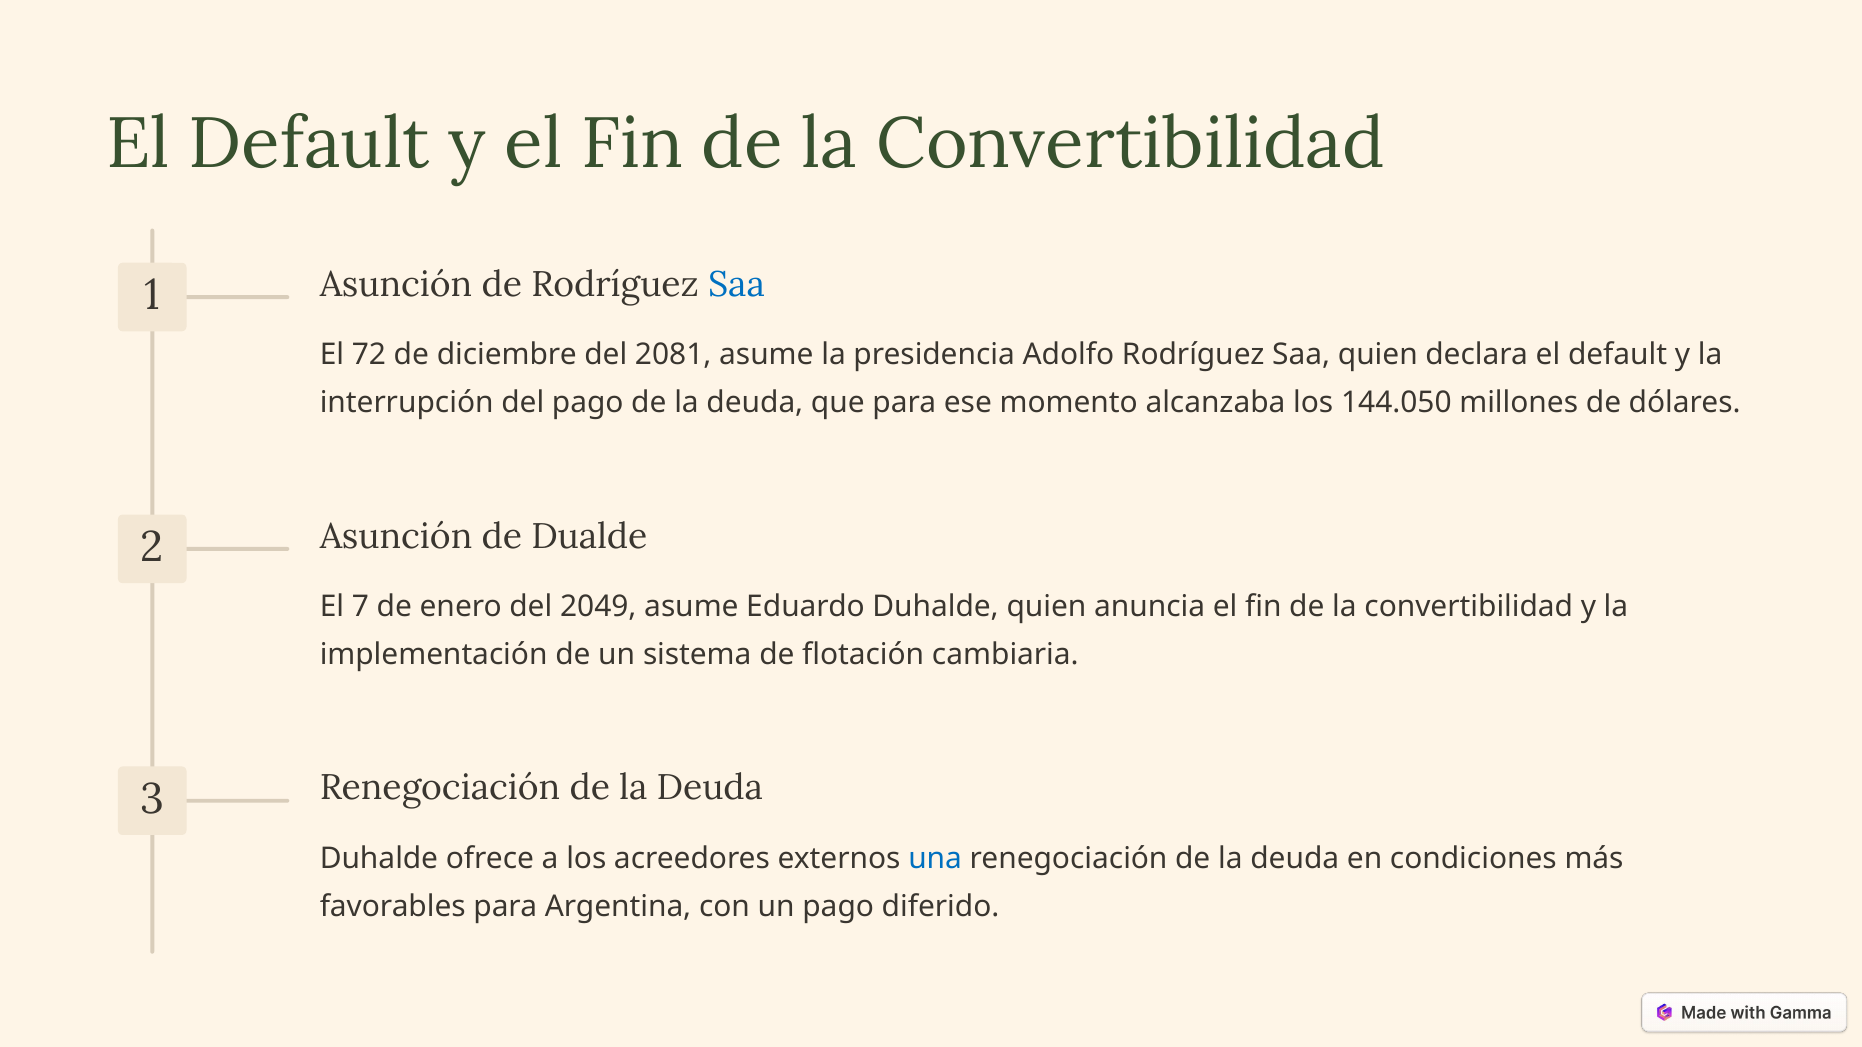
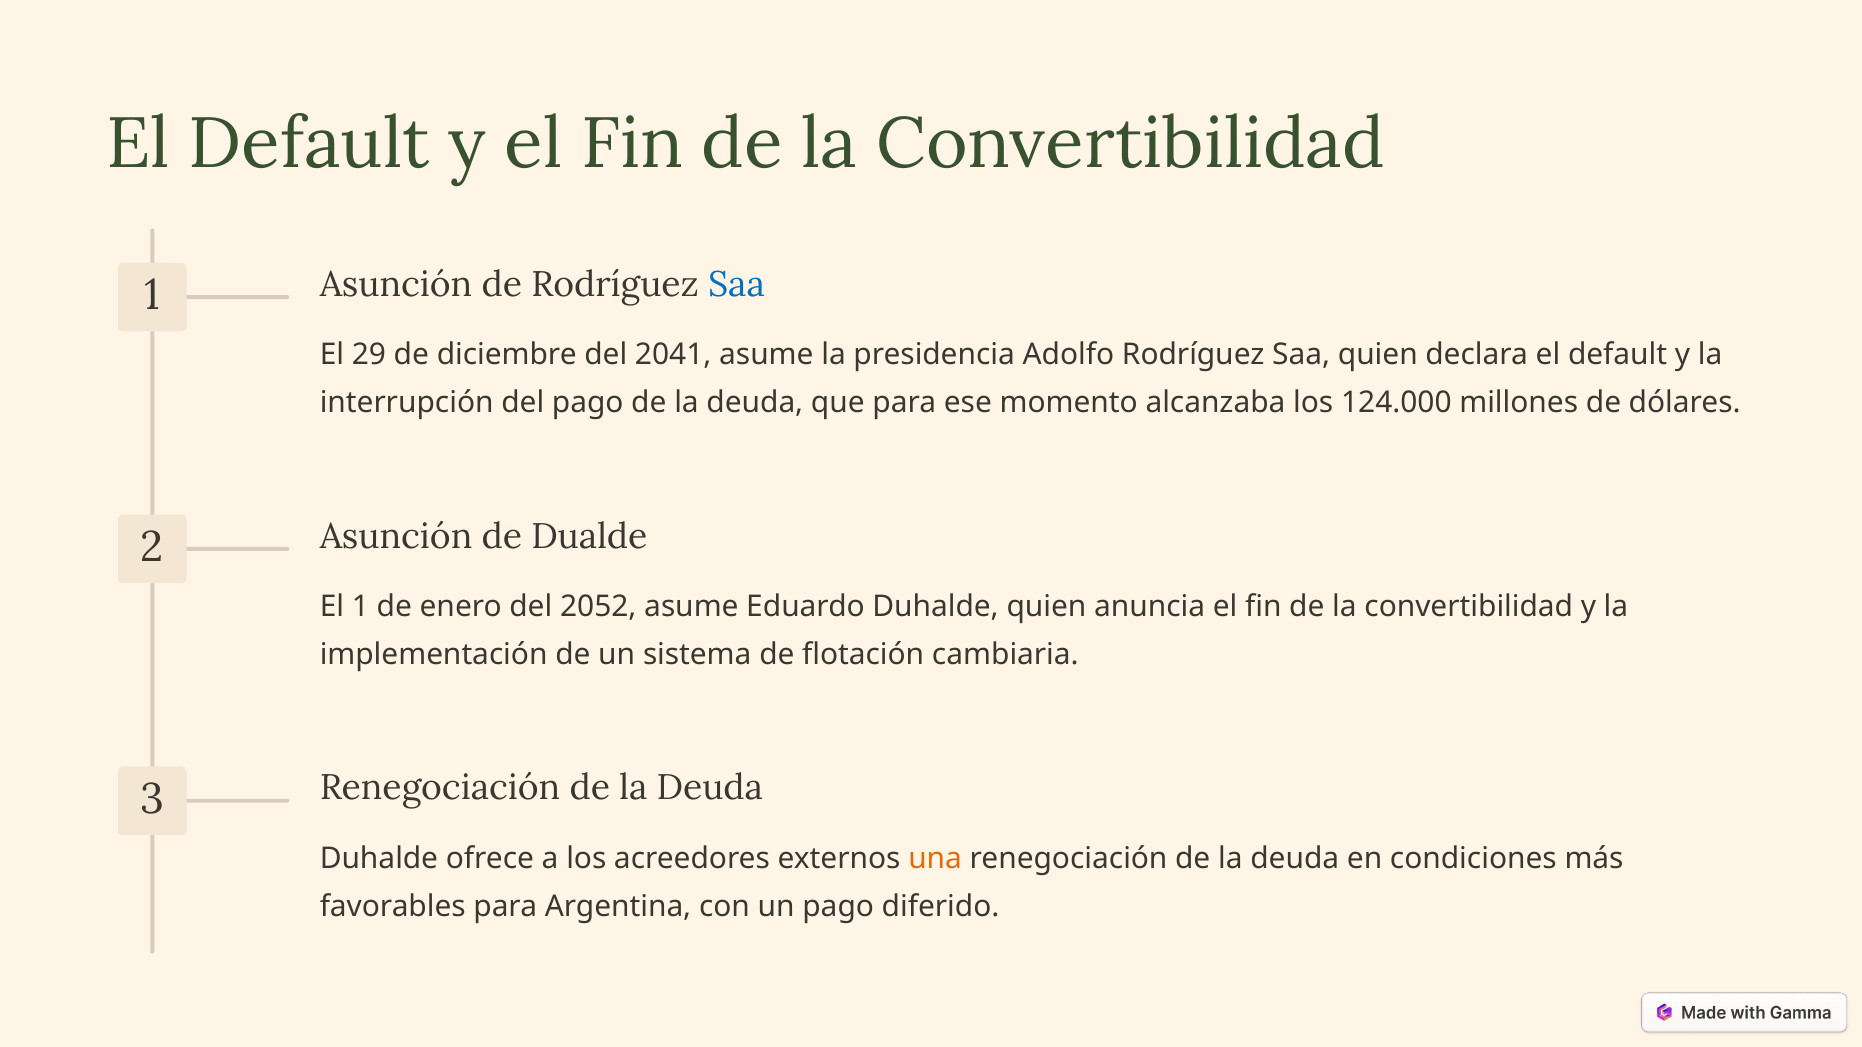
72: 72 -> 29 (369, 355)
2081: 2081 -> 2041 (673, 355)
144.050: 144.050 -> 124.000 (1396, 403)
El 7: 7 -> 1 (360, 607)
2049: 2049 -> 2052 (598, 607)
una colour: blue -> orange (935, 859)
